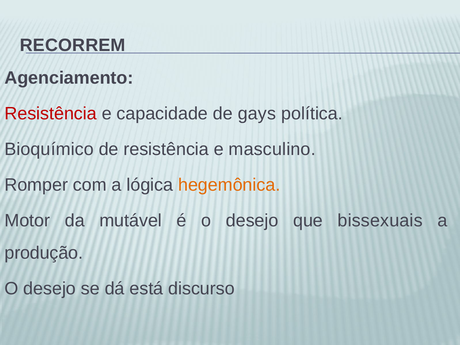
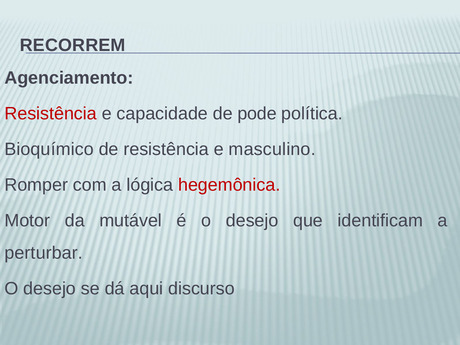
gays: gays -> pode (257, 114)
hegemônica colour: orange -> red (229, 185)
bissexuais: bissexuais -> identificam (380, 221)
produção: produção -> perturbar (44, 253)
está: está -> aqui (146, 289)
